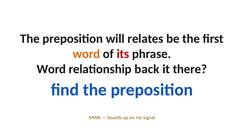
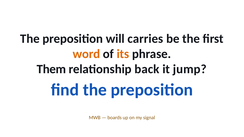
relates: relates -> carries (145, 39)
its colour: red -> orange (123, 54)
Word: Word -> Them (51, 69)
there: there -> jump (190, 69)
